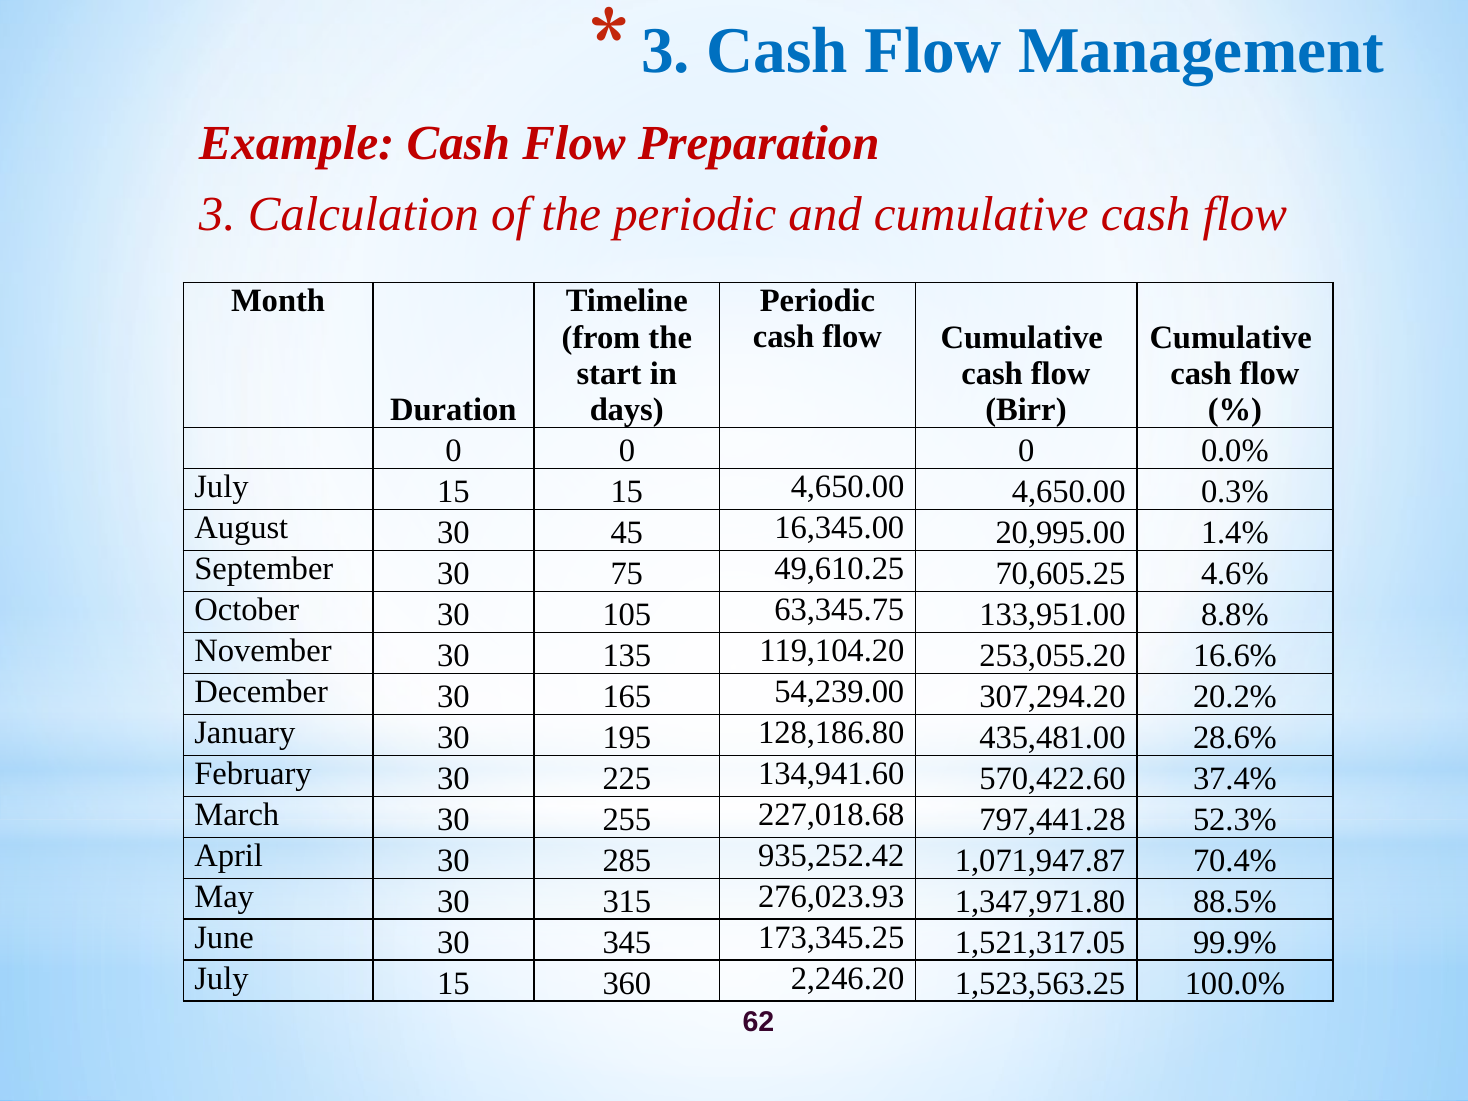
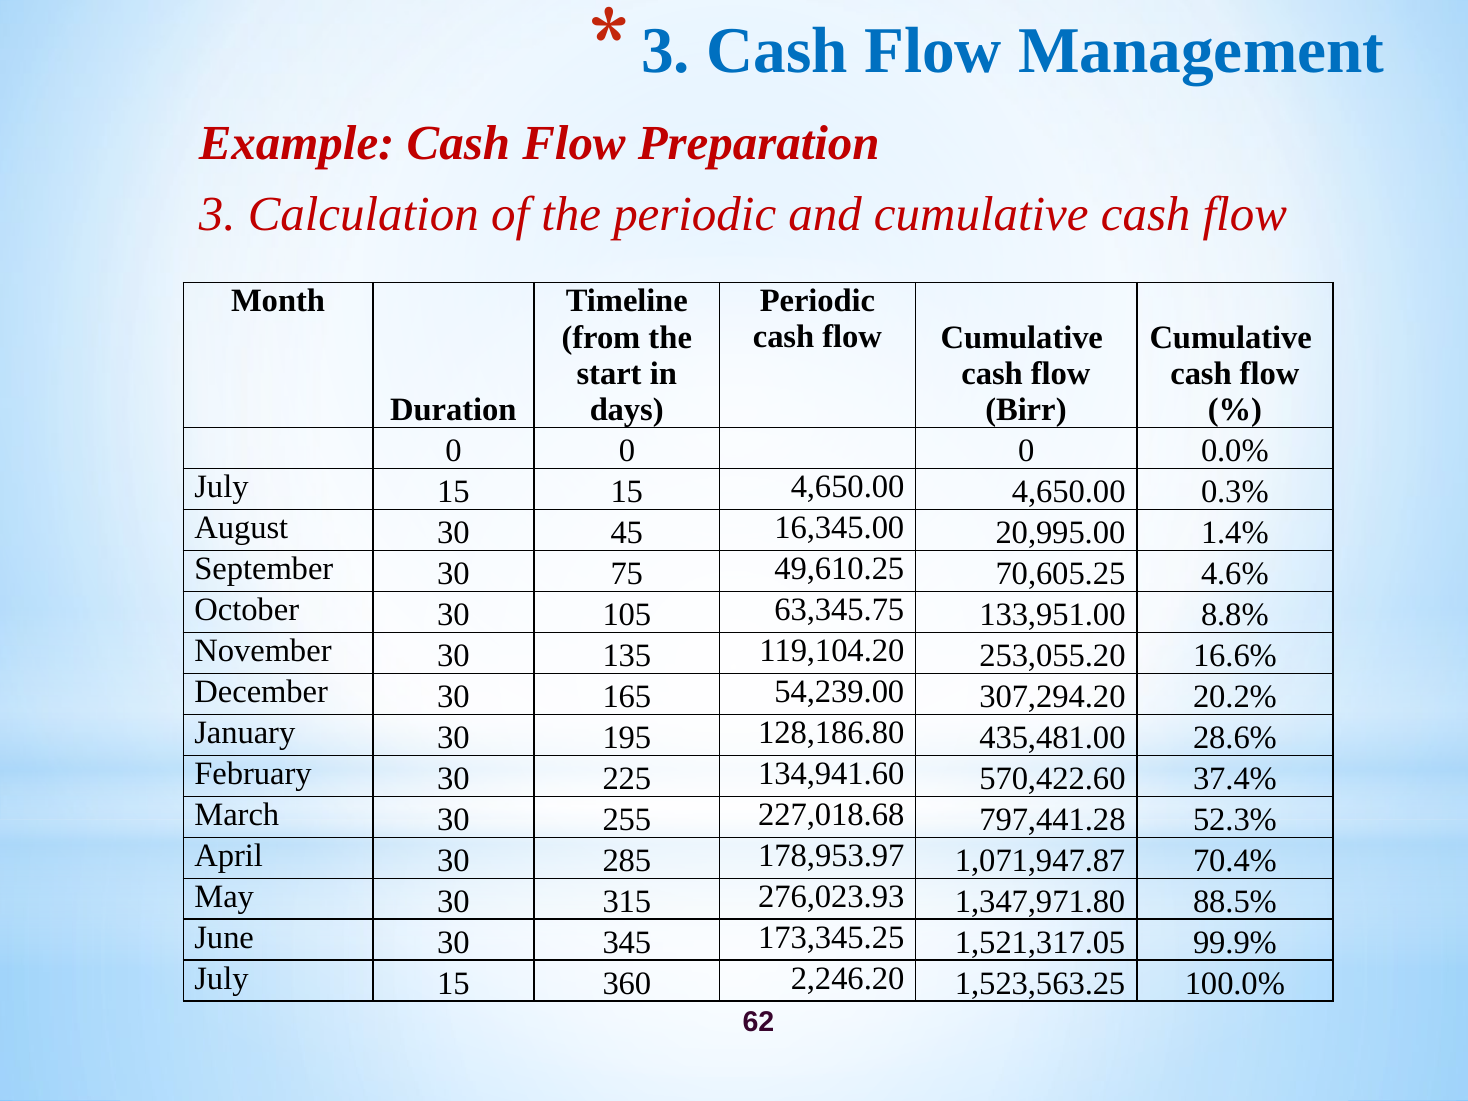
935,252.42: 935,252.42 -> 178,953.97 (831, 856)
